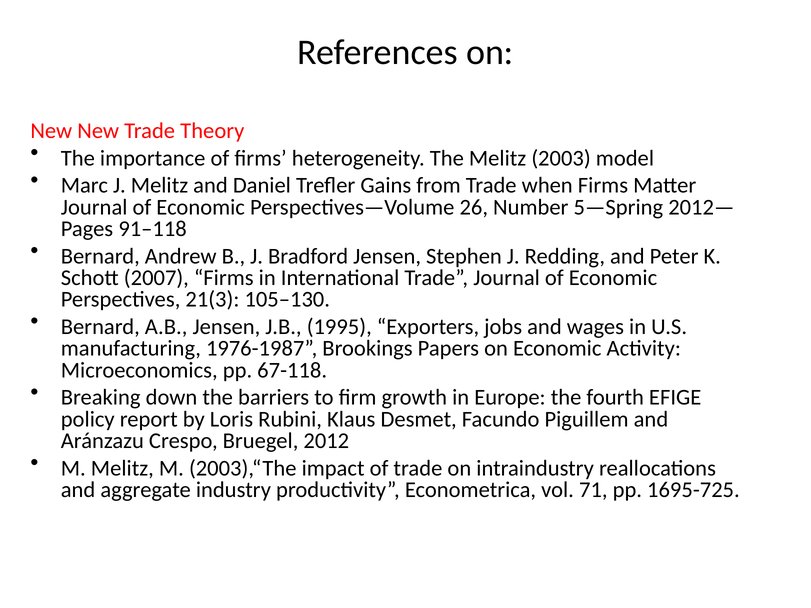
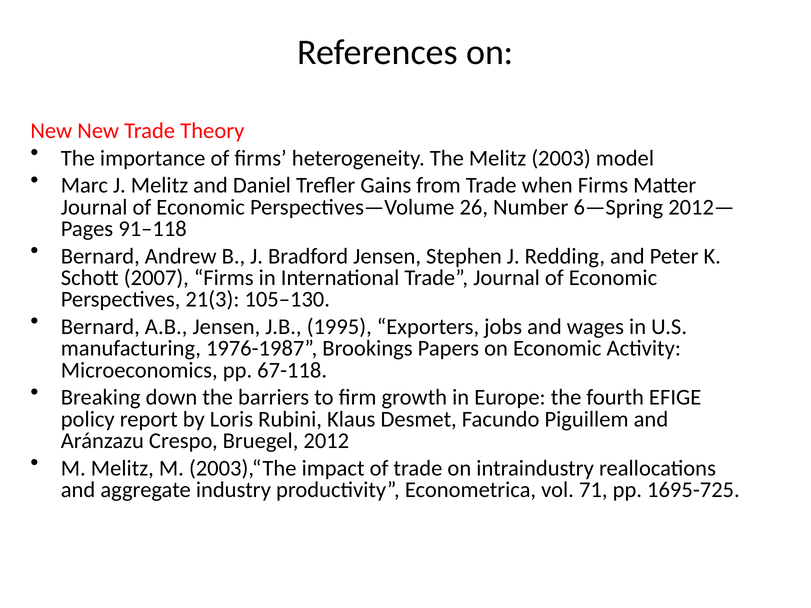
5—Spring: 5—Spring -> 6—Spring (618, 207)
